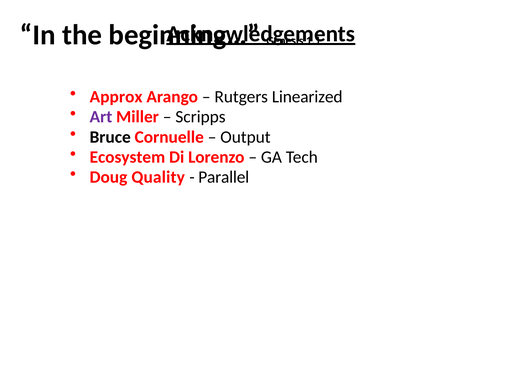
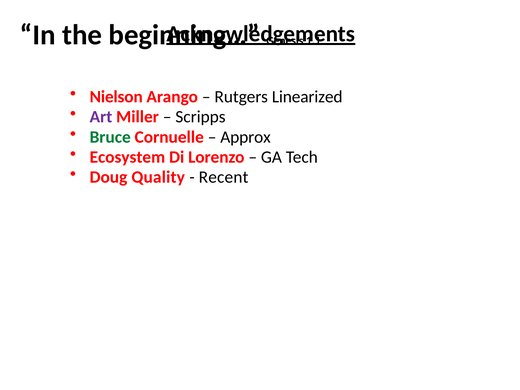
Approx: Approx -> Nielson (116, 97)
Bruce colour: black -> green (110, 137)
Output: Output -> Approx (245, 137)
Parallel: Parallel -> Recent (224, 177)
